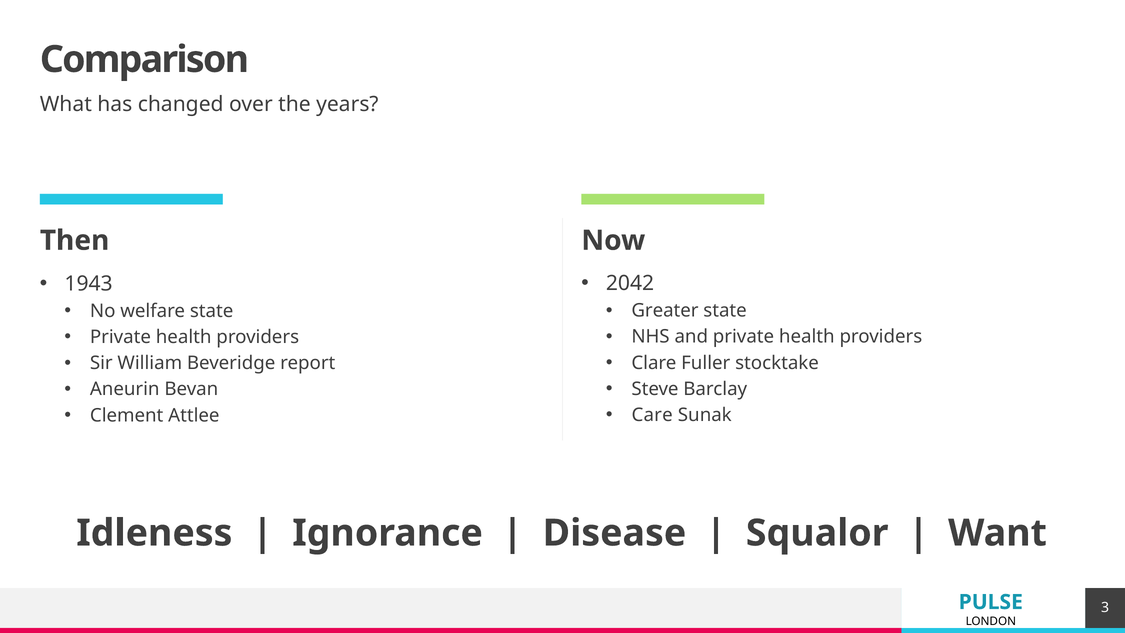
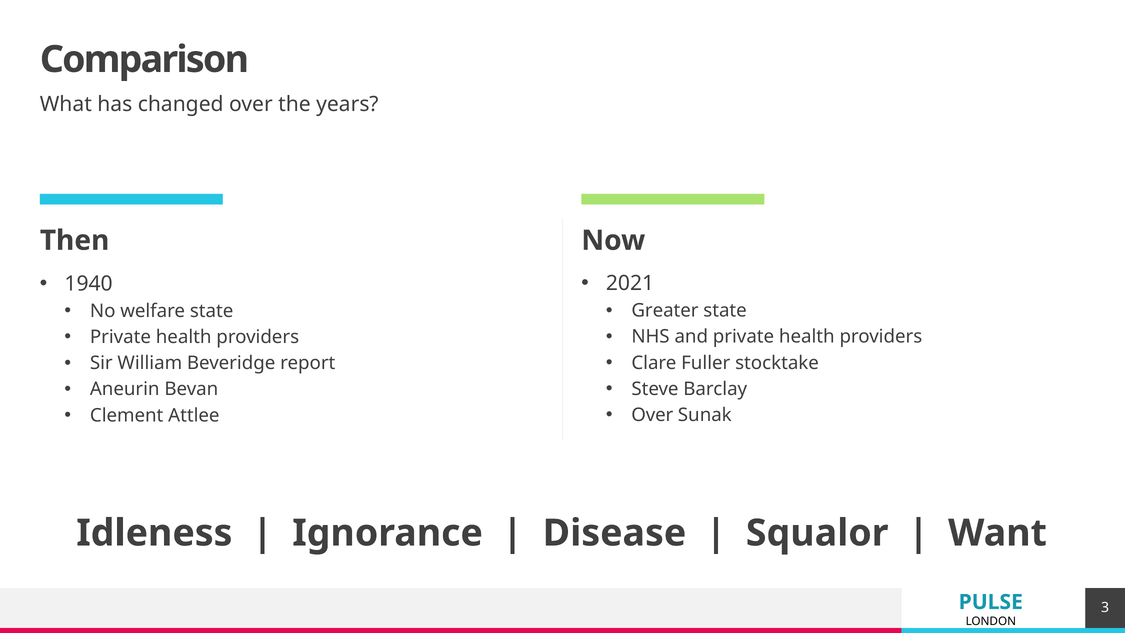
2042: 2042 -> 2021 (630, 283)
1943: 1943 -> 1940 (89, 284)
Care: Care -> Over (652, 415)
